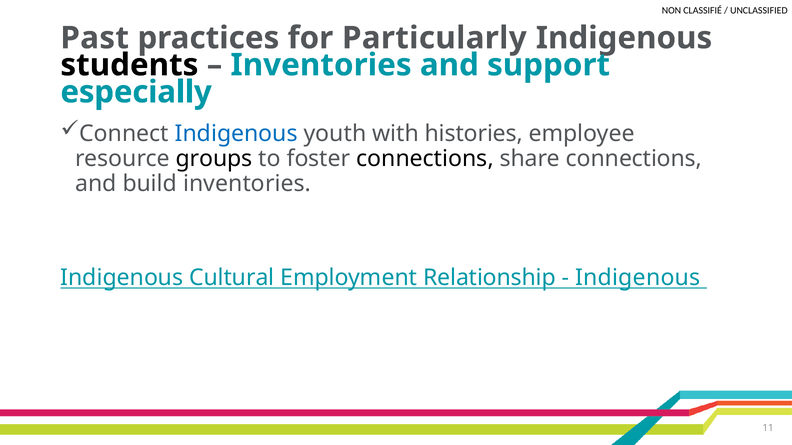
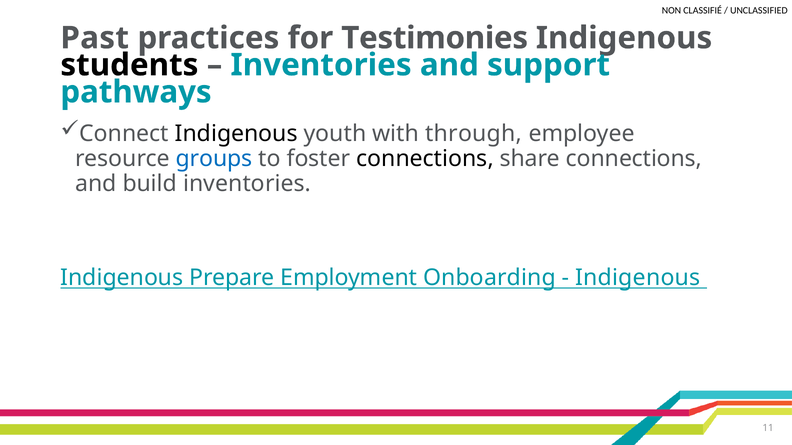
Particularly: Particularly -> Testimonies (435, 38)
especially: especially -> pathways (136, 92)
Indigenous colour: blue -> black (236, 134)
histories: histories -> through (474, 134)
groups colour: black -> blue (214, 159)
Cultural: Cultural -> Prepare (232, 278)
Relationship: Relationship -> Onboarding (489, 278)
